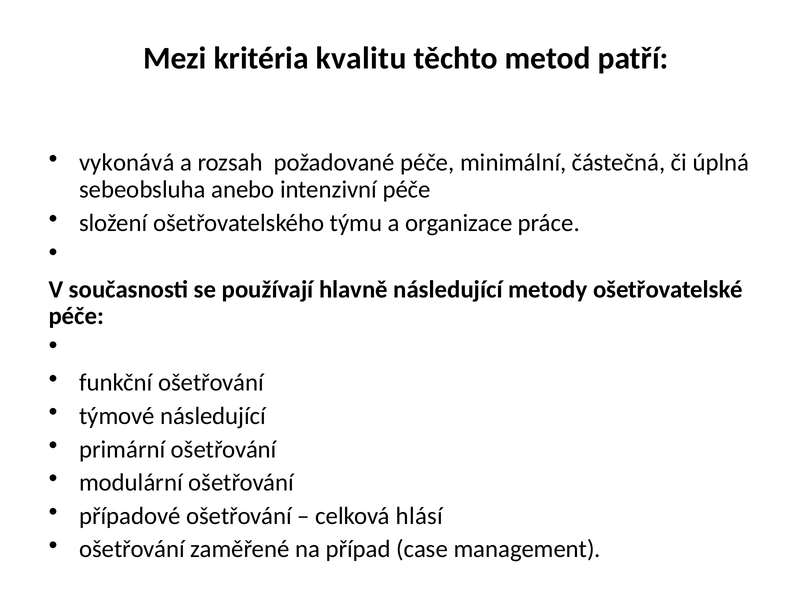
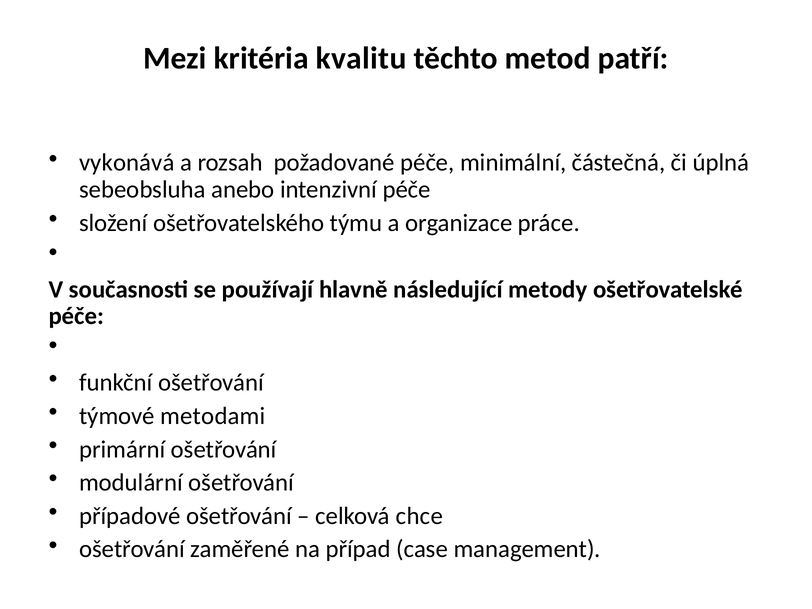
týmové následující: následující -> metodami (213, 416)
hlásí: hlásí -> chce (419, 516)
